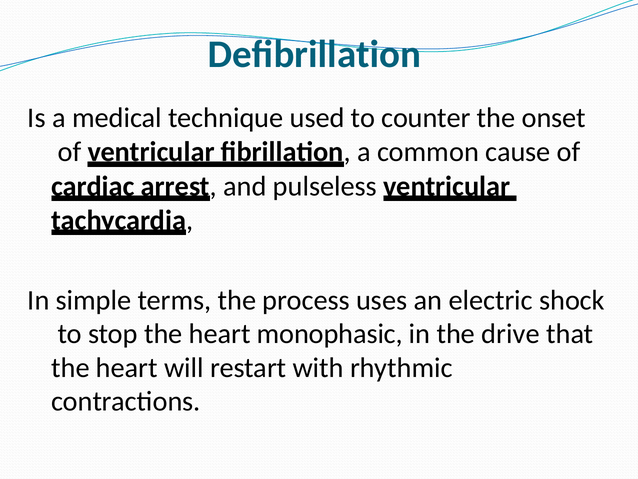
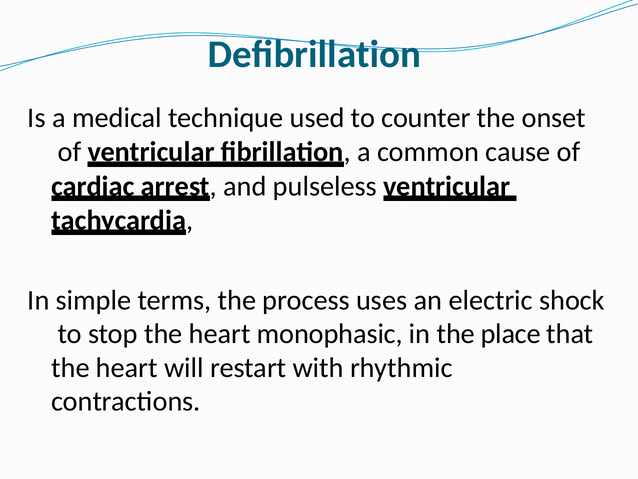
drive: drive -> place (511, 334)
